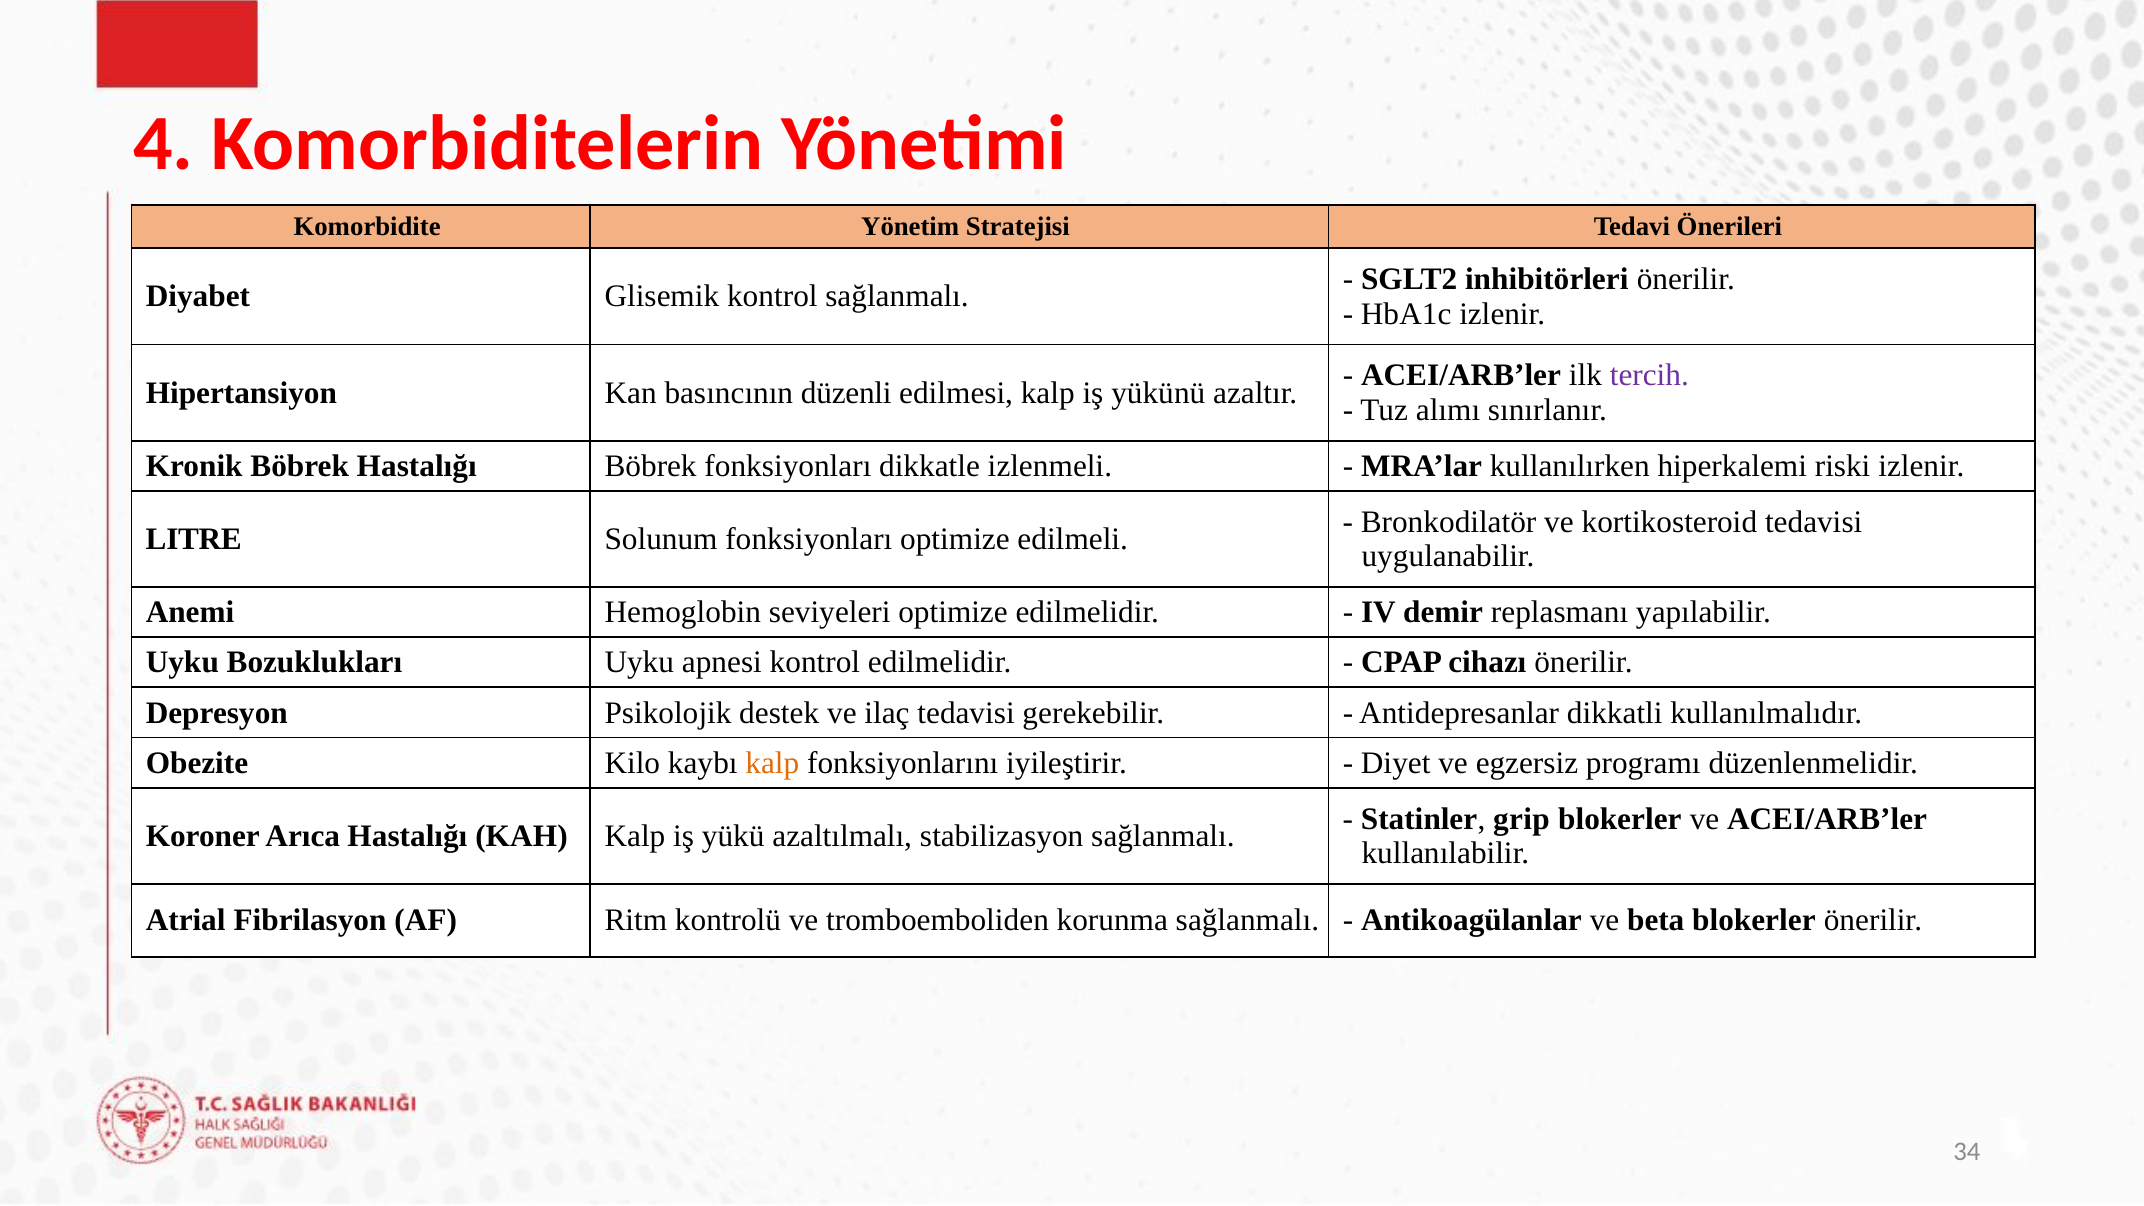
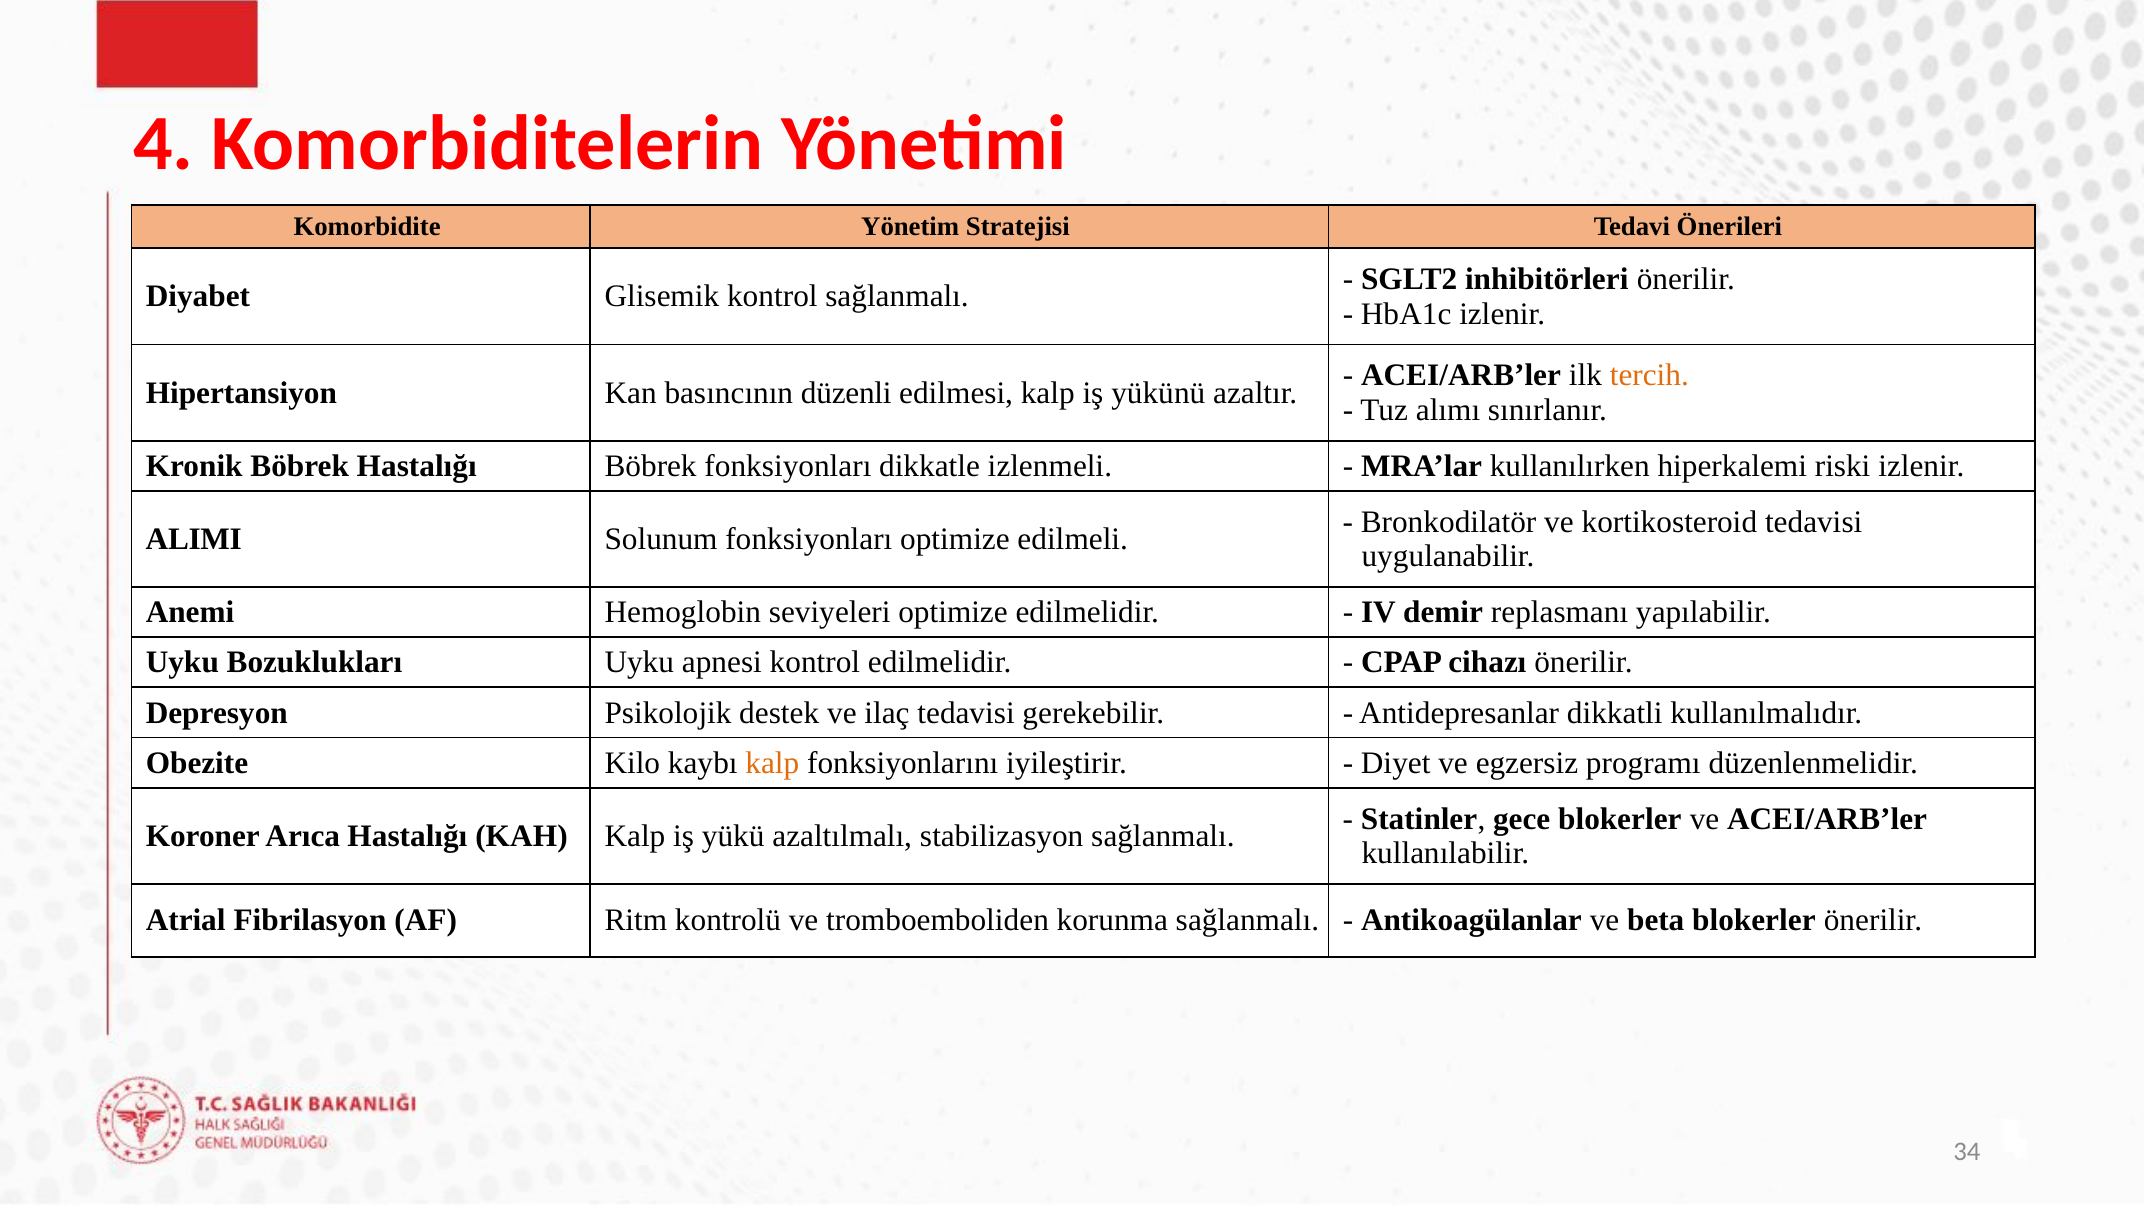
tercih colour: purple -> orange (1649, 376)
LITRE: LITRE -> ALIMI (194, 539)
grip: grip -> gece (1522, 819)
